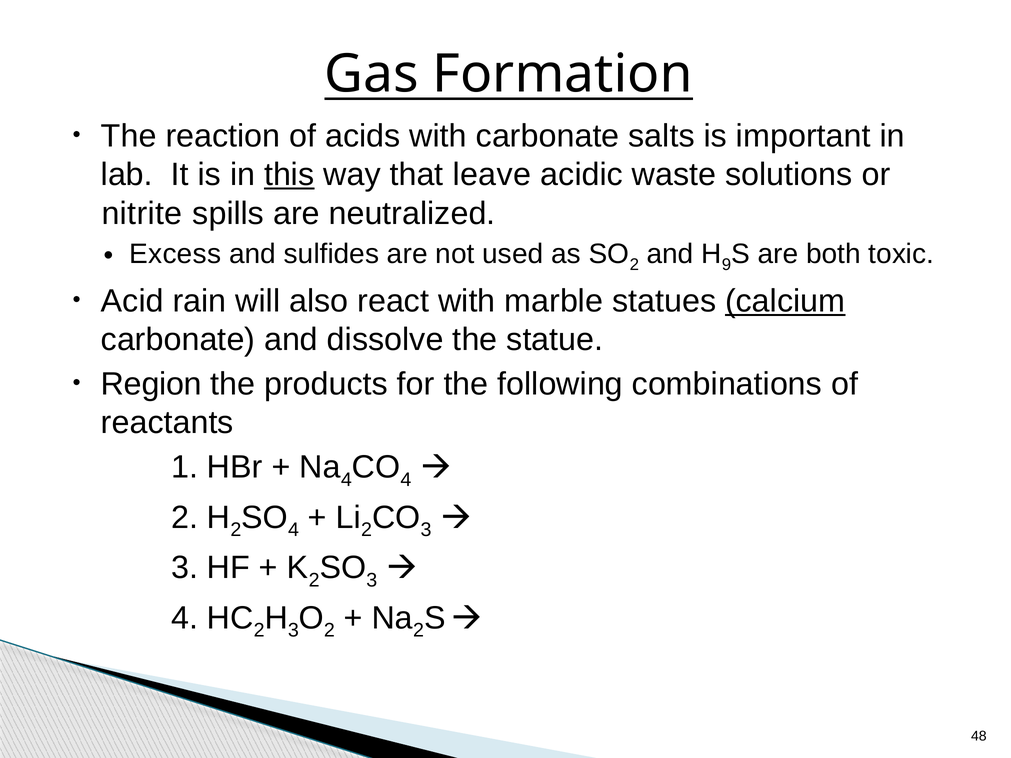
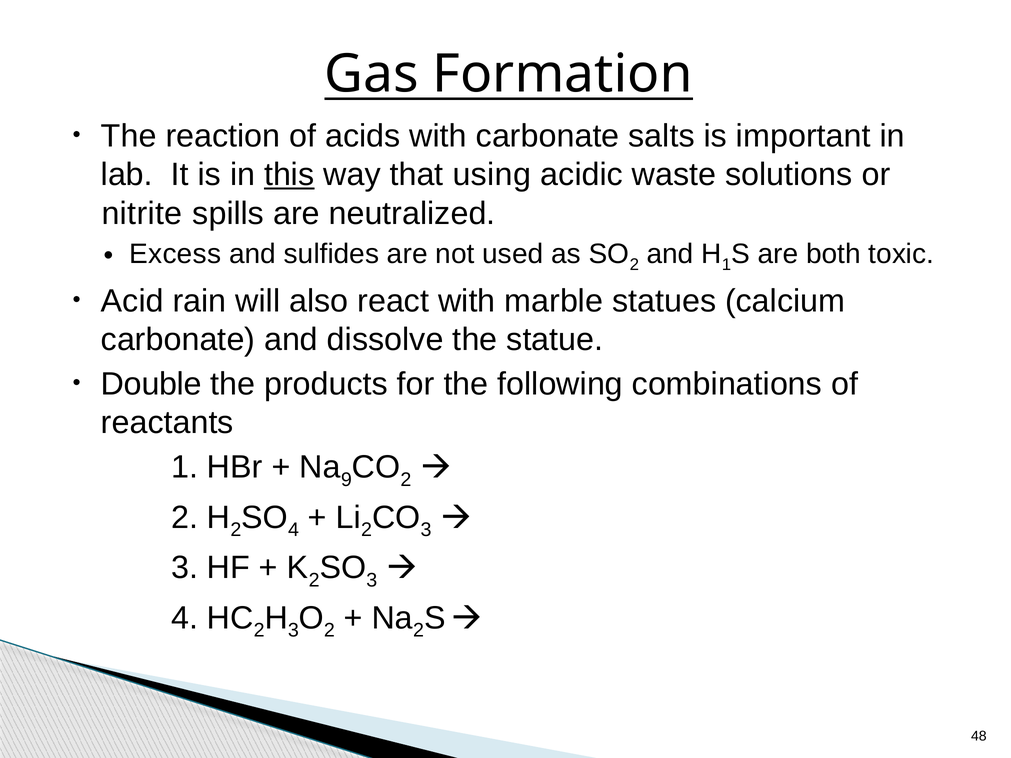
leave: leave -> using (492, 175)
9: 9 -> 1 (727, 265)
calcium underline: present -> none (785, 301)
Region: Region -> Double (151, 384)
4: 4 -> 9 (346, 480)
4: 4 -> 2 (406, 480)
